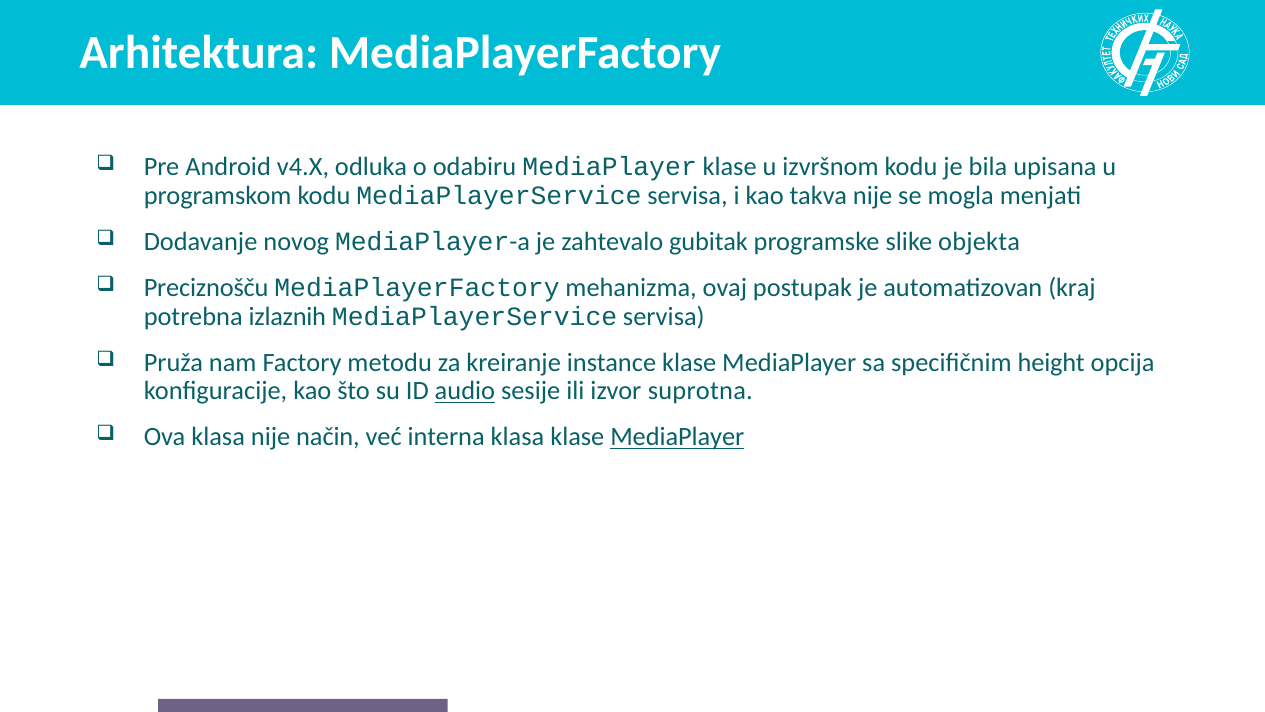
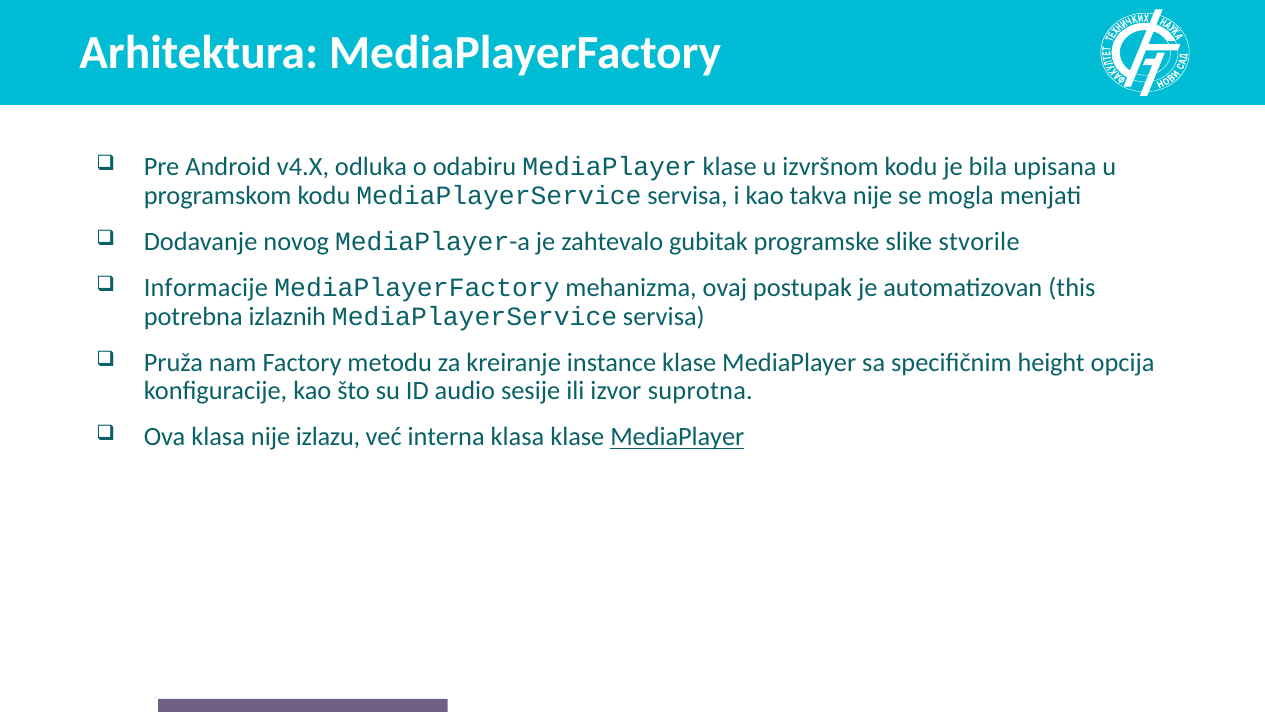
objekta: objekta -> stvorile (979, 242)
Preciznošču: Preciznošču -> Informacije (206, 288)
kraj: kraj -> this (1072, 288)
audio underline: present -> none (465, 391)
način: način -> izlazu (328, 437)
